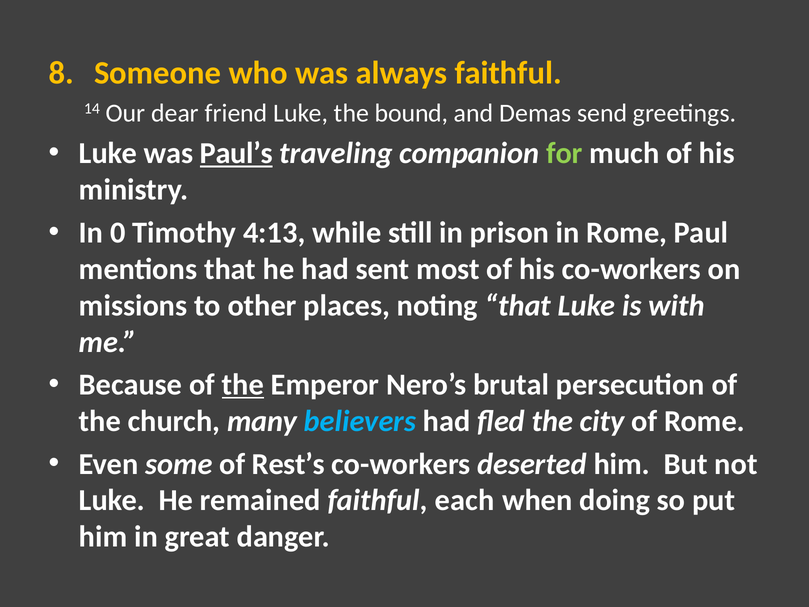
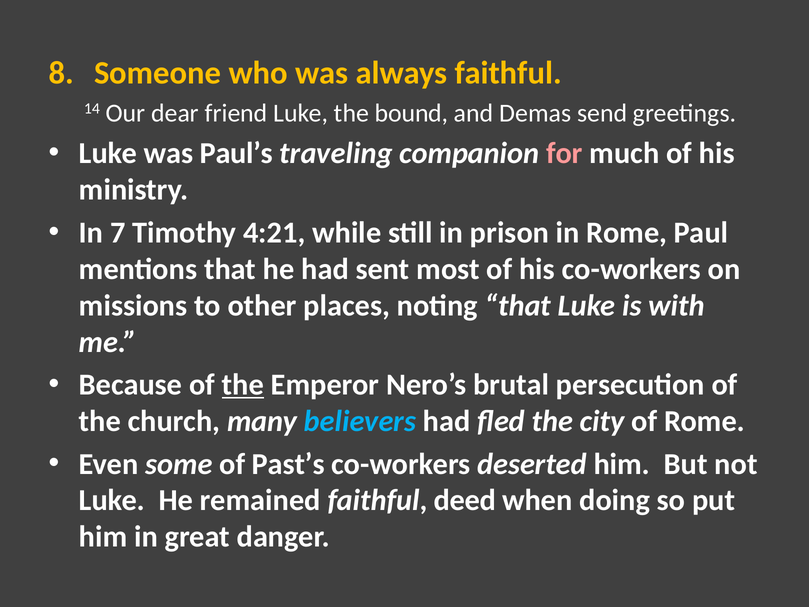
Paul’s underline: present -> none (236, 153)
for colour: light green -> pink (564, 153)
0: 0 -> 7 (118, 233)
4:13: 4:13 -> 4:21 (274, 233)
Rest’s: Rest’s -> Past’s (288, 464)
each: each -> deed (465, 500)
